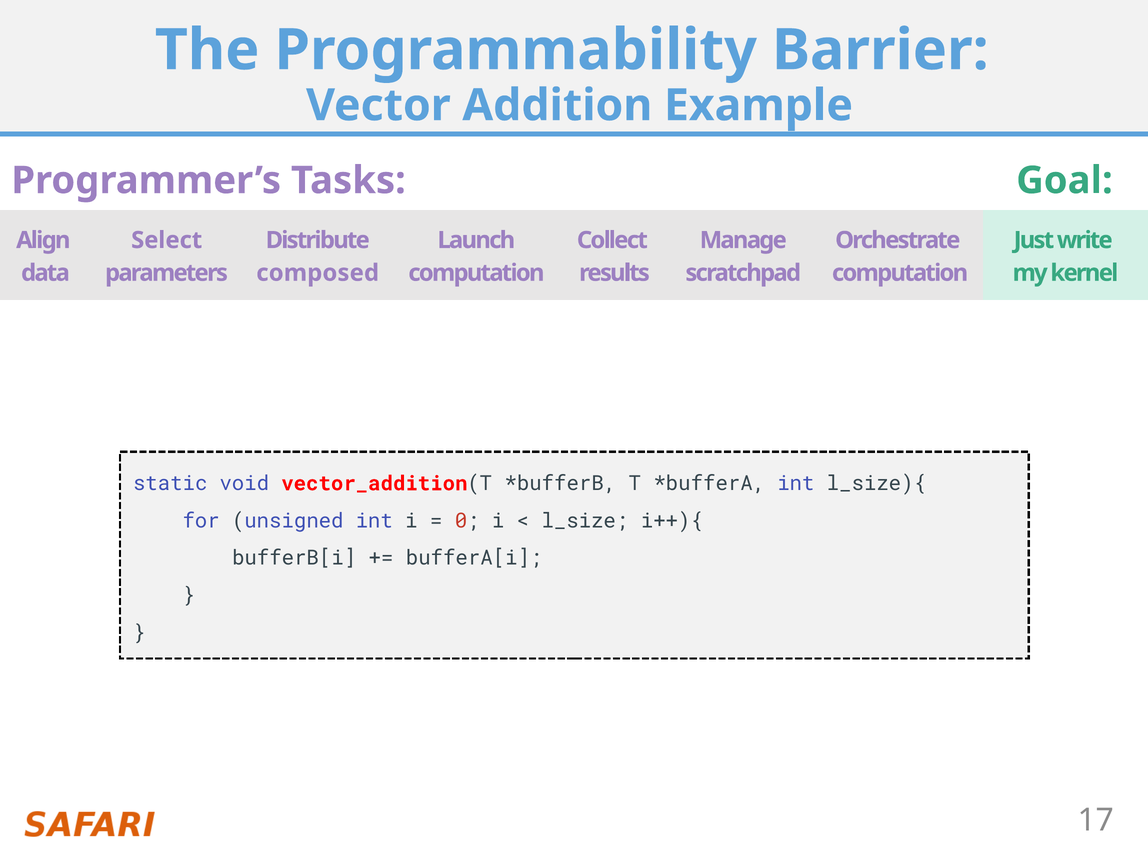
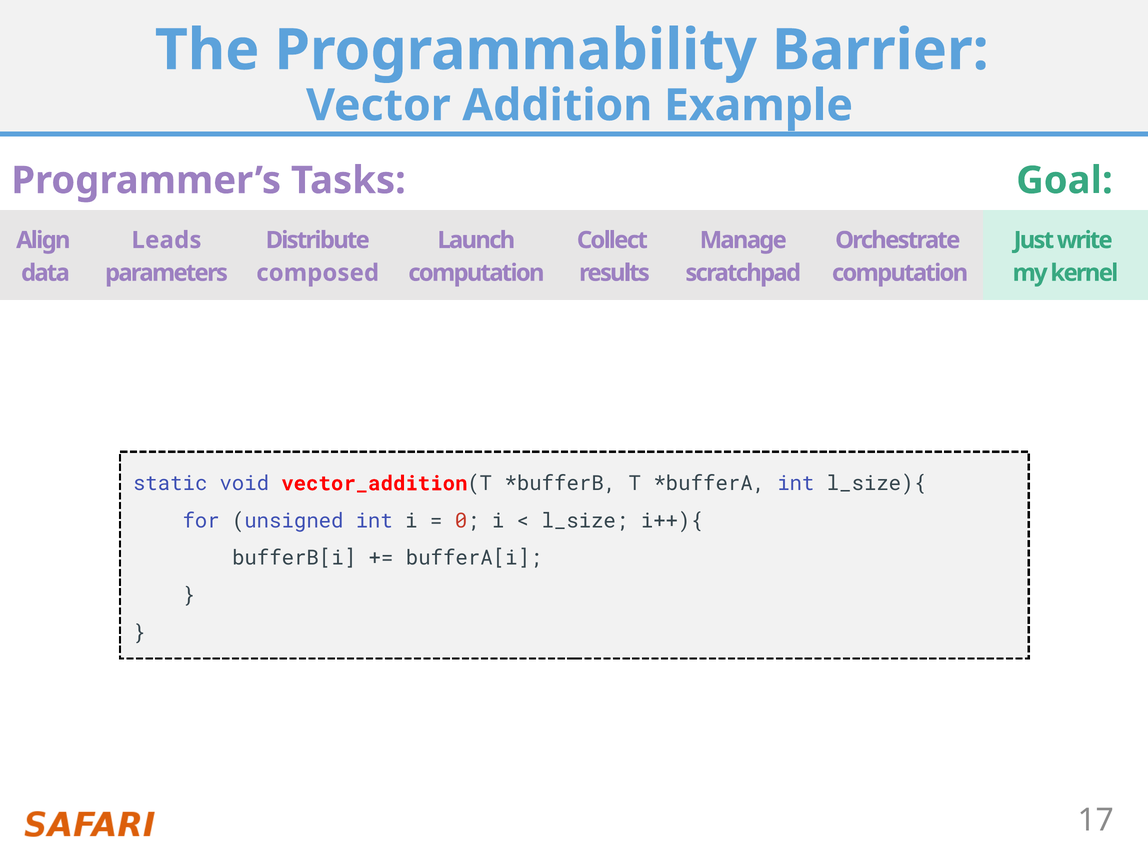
Select: Select -> Leads (166, 240)
